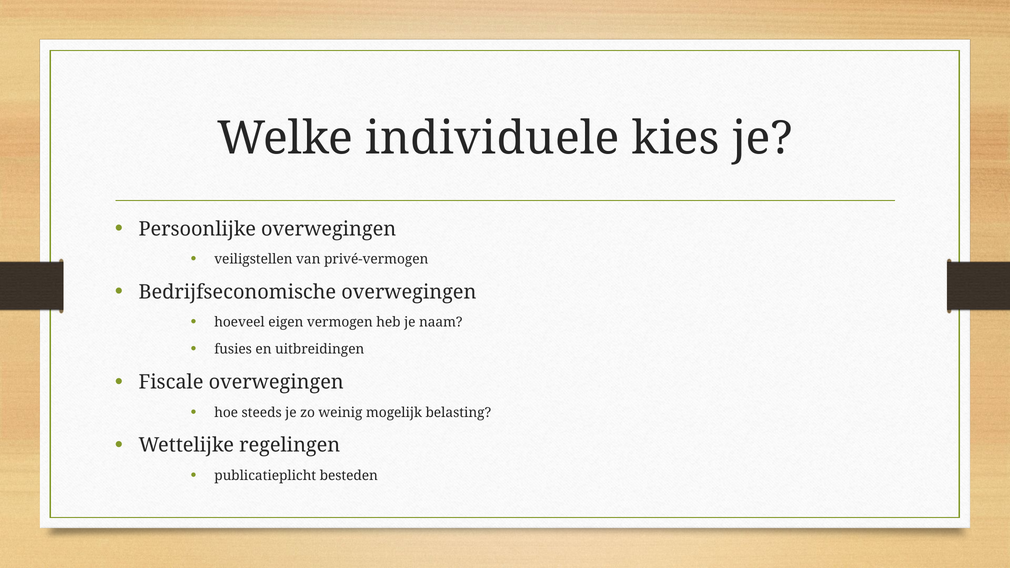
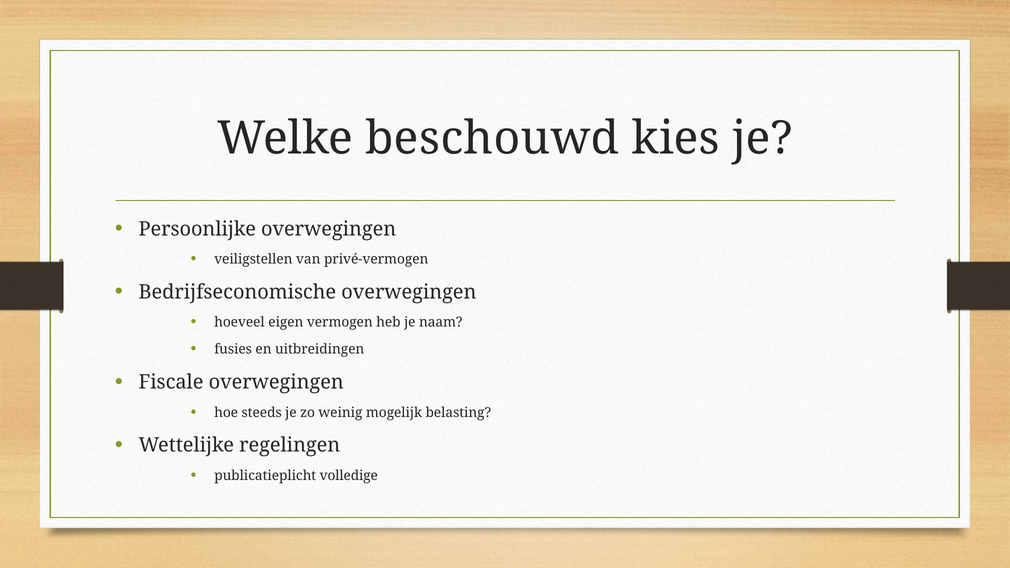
individuele: individuele -> beschouwd (492, 139)
besteden: besteden -> volledige (349, 476)
